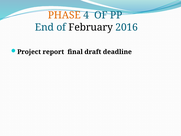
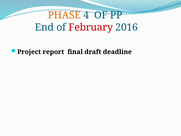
February colour: black -> red (91, 27)
